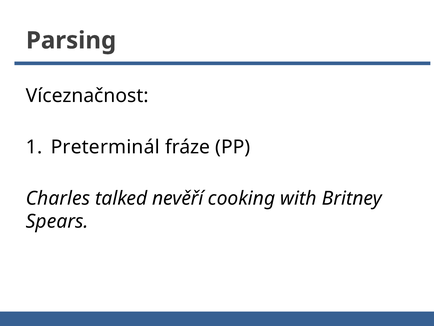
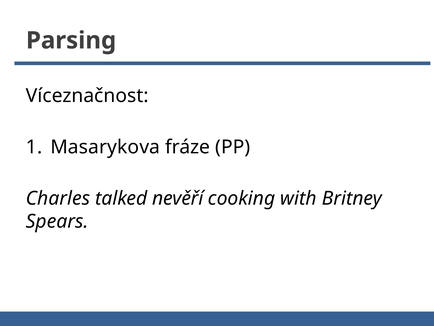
Preterminál: Preterminál -> Masarykova (105, 147)
